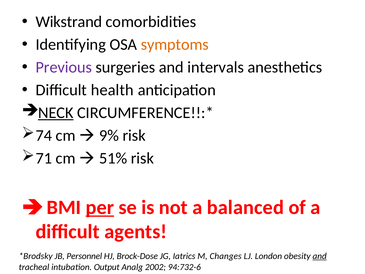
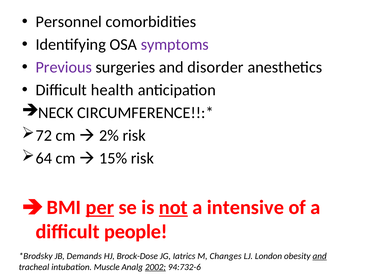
Wikstrand: Wikstrand -> Personnel (69, 22)
symptoms colour: orange -> purple (175, 45)
intervals: intervals -> disorder (216, 67)
NECK underline: present -> none (56, 113)
74: 74 -> 72 (44, 136)
9%: 9% -> 2% (109, 136)
71: 71 -> 64 (44, 158)
51%: 51% -> 15% (113, 158)
not underline: none -> present (173, 207)
balanced: balanced -> intensive (245, 207)
agents: agents -> people (136, 232)
Personnel: Personnel -> Demands (84, 256)
Output: Output -> Muscle (107, 267)
2002 underline: none -> present (155, 267)
